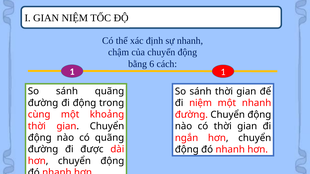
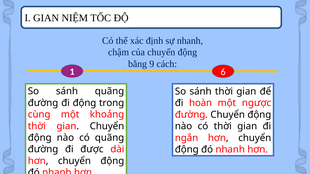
6: 6 -> 9 (152, 64)
1 1: 1 -> 6 (223, 72)
đi niệm: niệm -> hoàn (201, 103)
một nhanh: nhanh -> ngược (257, 103)
